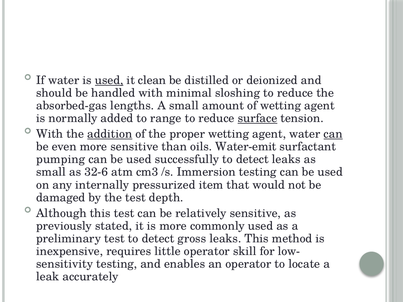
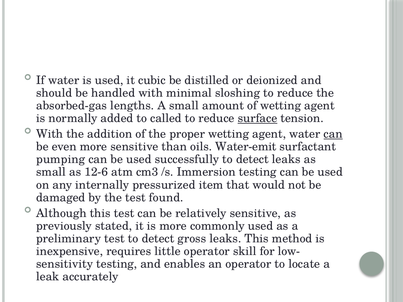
used underline: present -> none (109, 80)
clean: clean -> cubic (152, 80)
range: range -> called (166, 118)
addition underline: present -> none (110, 134)
32-6: 32-6 -> 12-6 (96, 172)
depth: depth -> found (166, 198)
